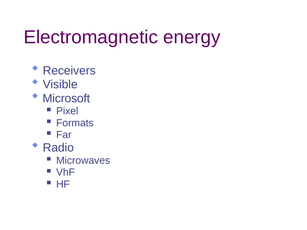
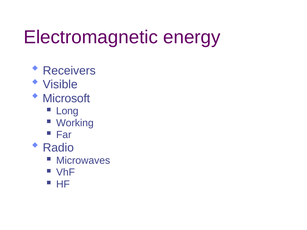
Pixel: Pixel -> Long (67, 111)
Formats: Formats -> Working (75, 123)
